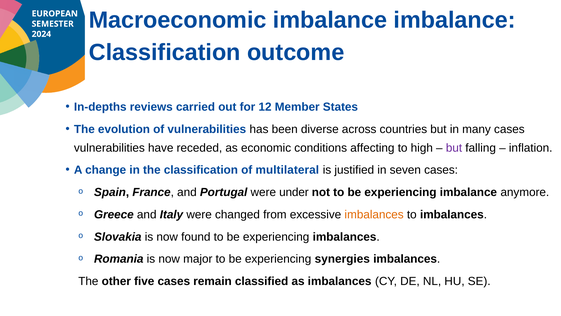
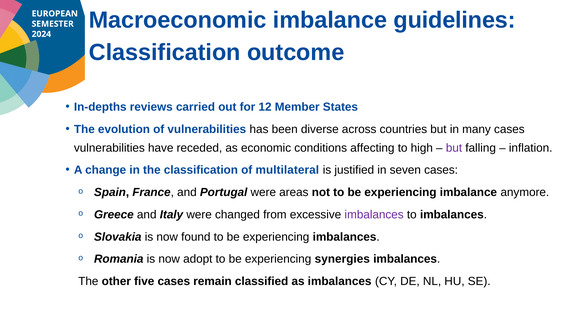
imbalance imbalance: imbalance -> guidelines (455, 20)
under: under -> areas (294, 192)
imbalances colour: orange -> purple (374, 214)
major: major -> adopt (198, 259)
